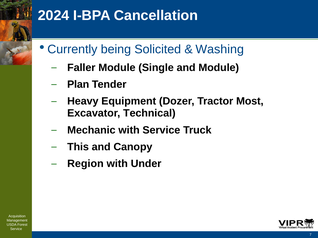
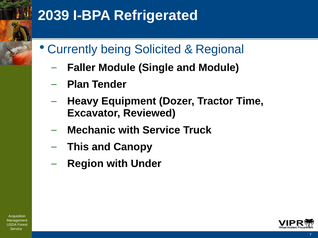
2024: 2024 -> 2039 (54, 15)
Cancellation: Cancellation -> Refrigerated (156, 15)
Washing: Washing -> Regional (220, 49)
Most: Most -> Time (250, 101)
Technical: Technical -> Reviewed (149, 113)
